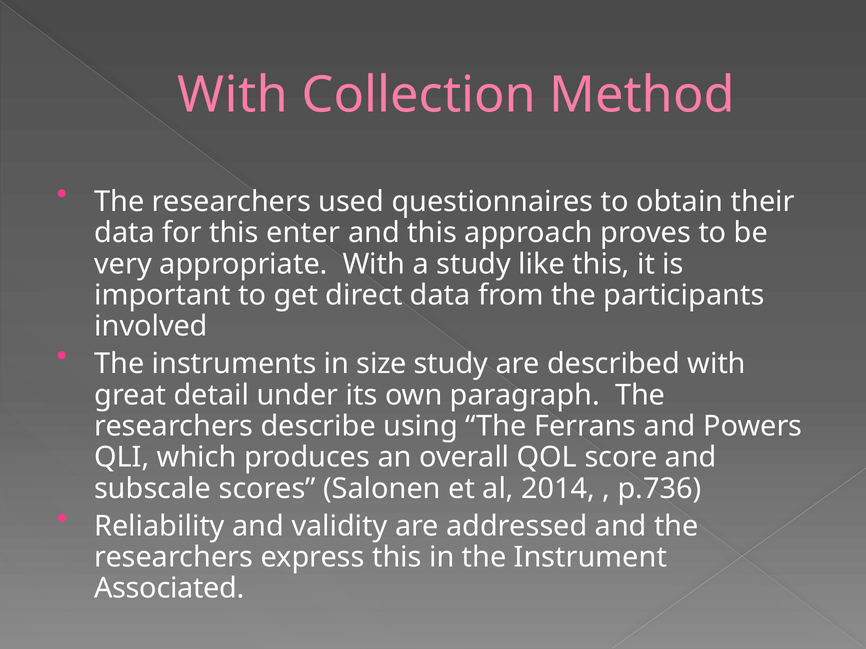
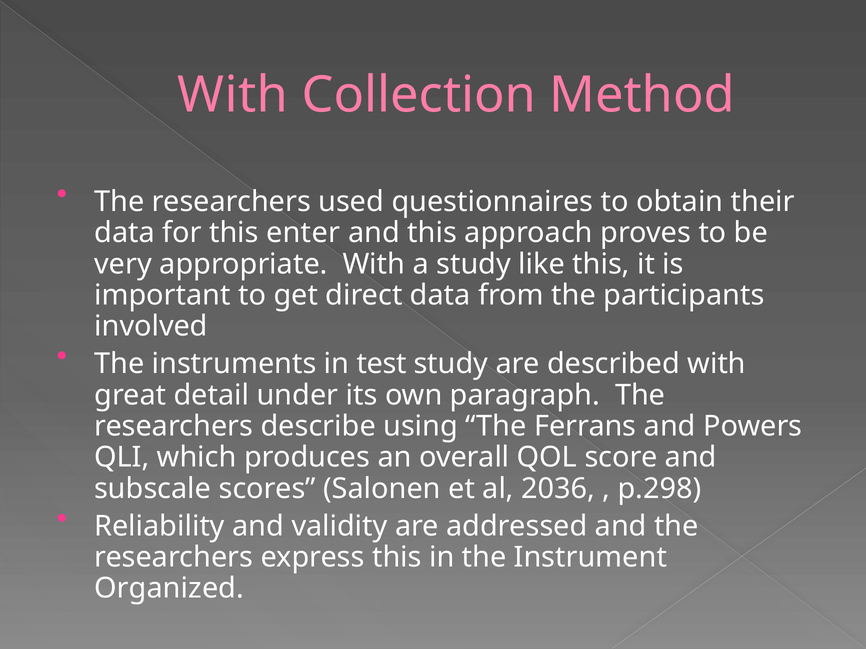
size: size -> test (382, 364)
2014: 2014 -> 2036 (558, 489)
p.736: p.736 -> p.298 (660, 489)
Associated: Associated -> Organized (169, 589)
